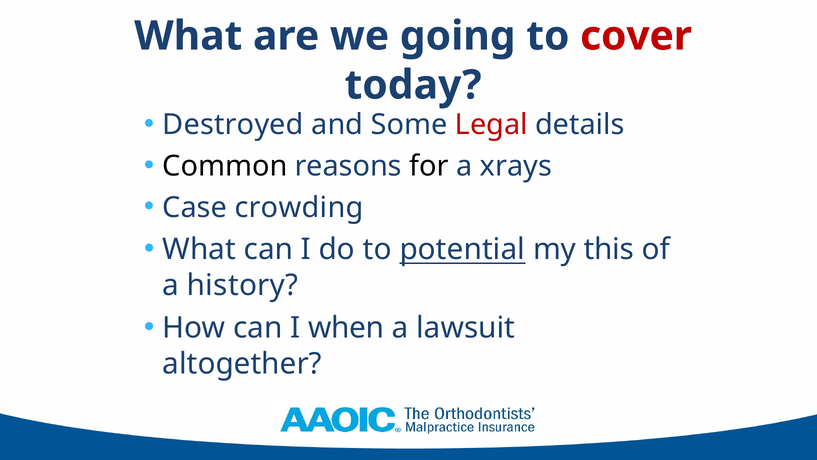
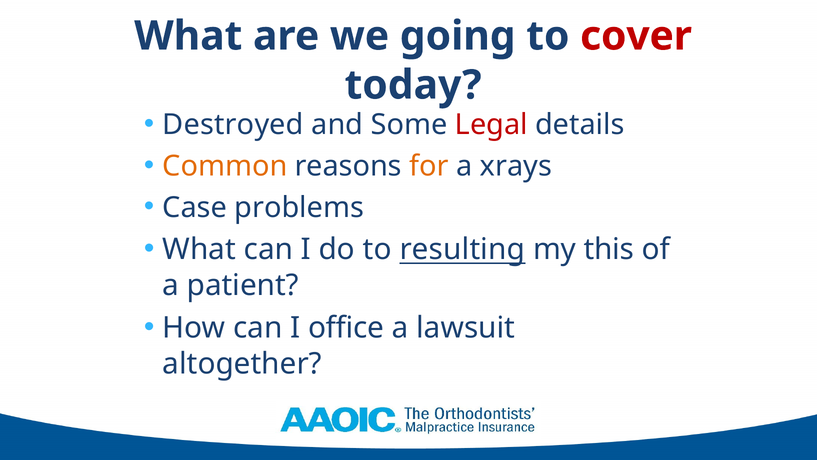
Common colour: black -> orange (225, 166)
for colour: black -> orange (429, 166)
crowding: crowding -> problems (299, 207)
potential: potential -> resulting (462, 249)
history: history -> patient (243, 285)
when: when -> office (346, 328)
